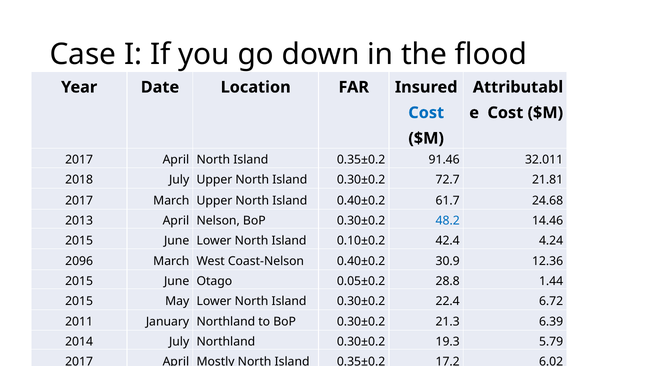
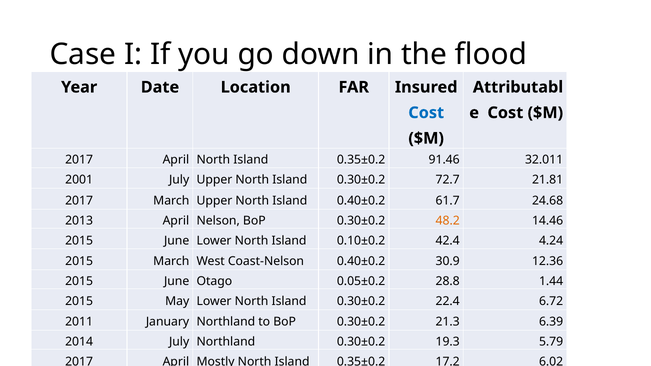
2018: 2018 -> 2001 (79, 180)
48.2 colour: blue -> orange (448, 221)
2096: 2096 -> 2015 (79, 261)
